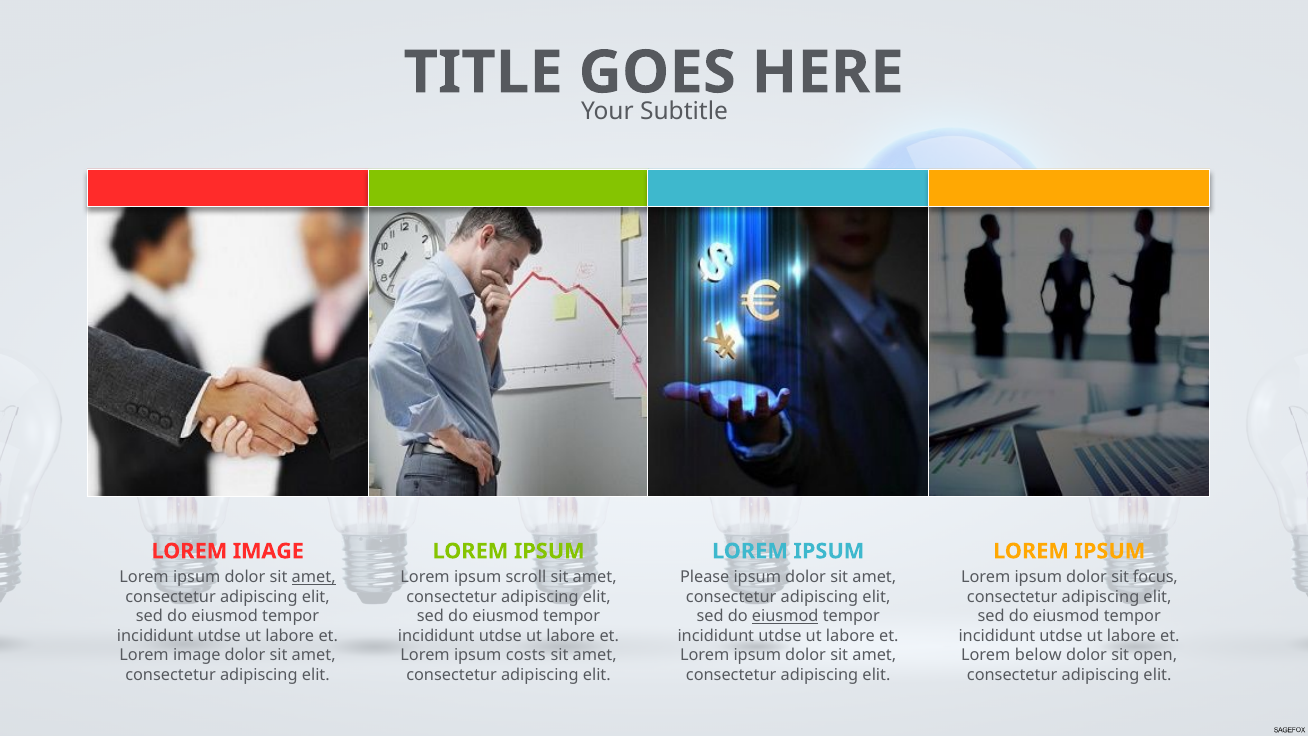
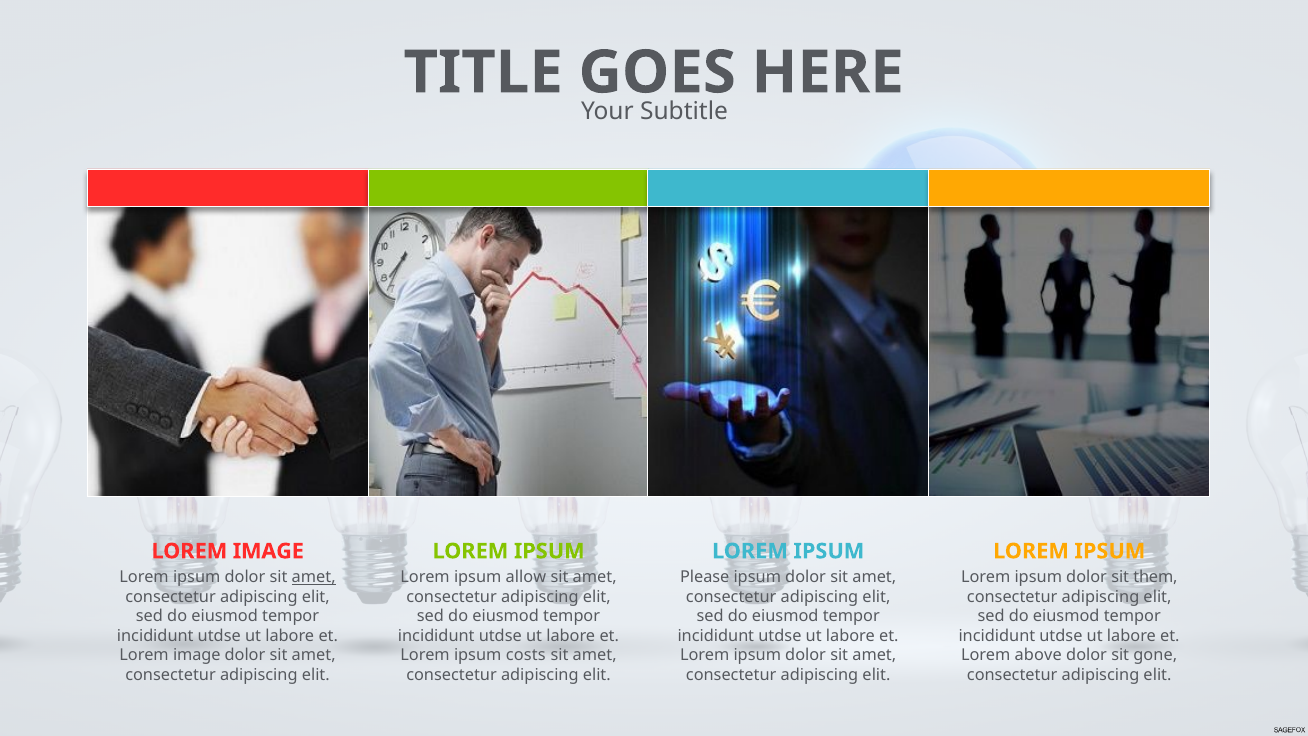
scroll: scroll -> allow (526, 577)
focus: focus -> them (1155, 577)
eiusmod underline: present -> none (785, 616)
below: below -> above (1038, 655)
open: open -> gone (1155, 655)
